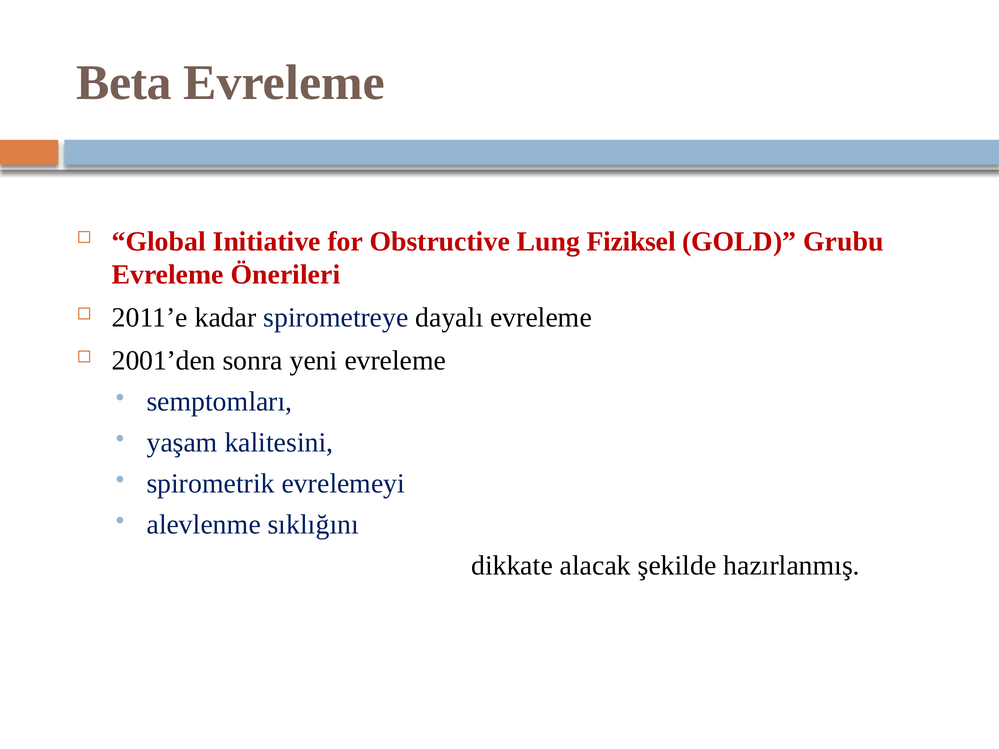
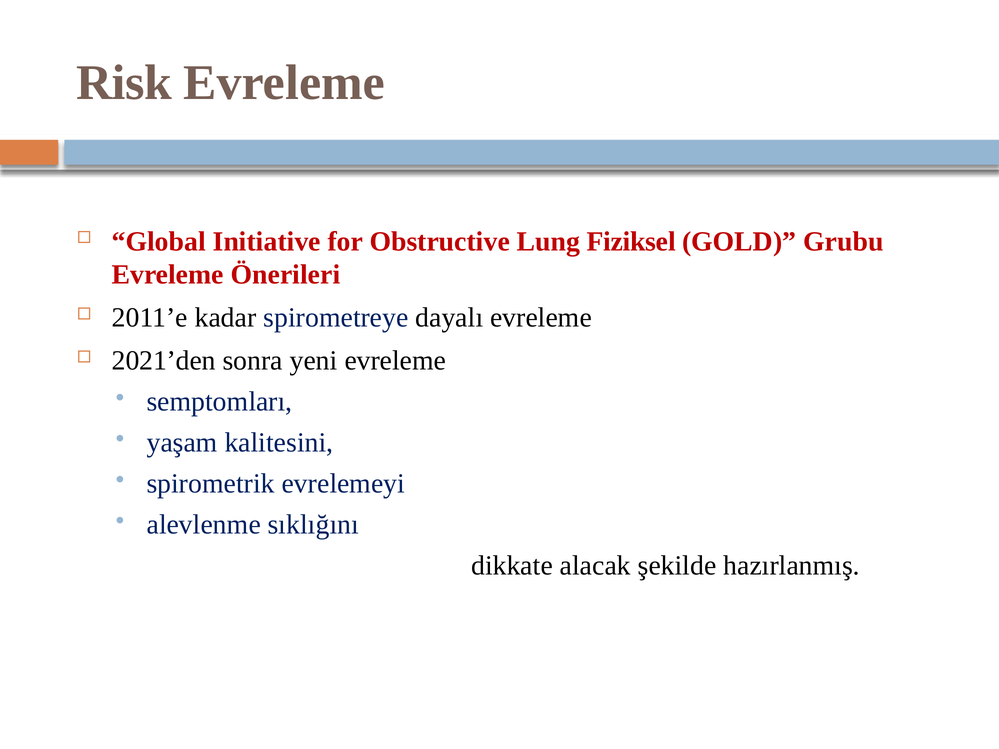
Beta: Beta -> Risk (124, 83)
2001’den: 2001’den -> 2021’den (164, 361)
